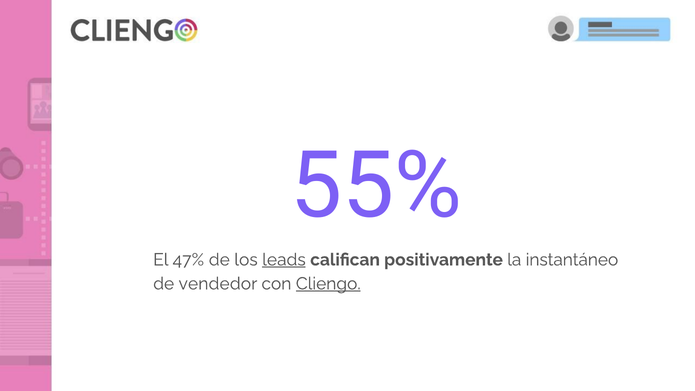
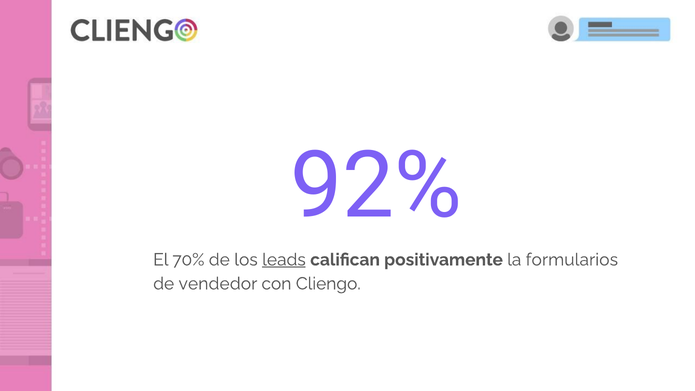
55%: 55% -> 92% (376, 186)
47%: 47% -> 70% (188, 260)
instantáneo: instantáneo -> formularios (572, 260)
Cliengo underline: present -> none (328, 284)
